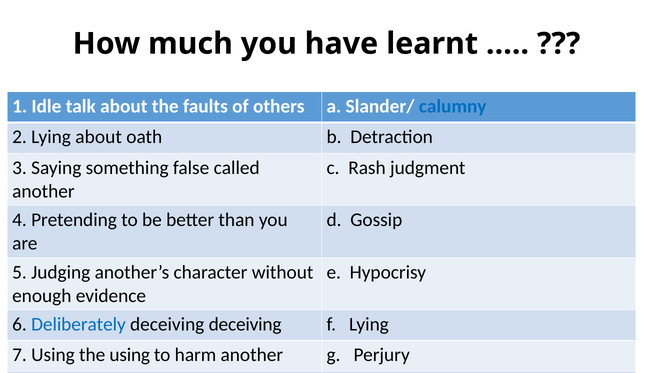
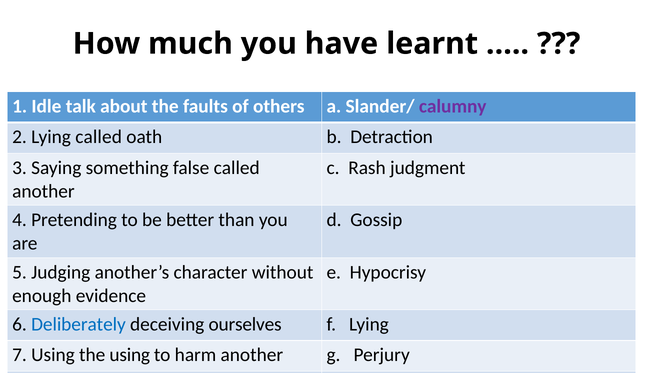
calumny colour: blue -> purple (453, 106)
Lying about: about -> called (99, 137)
deceiving deceiving: deceiving -> ourselves (245, 324)
